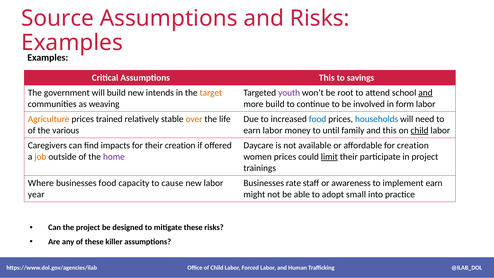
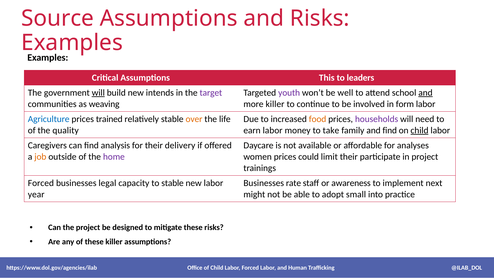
savings: savings -> leaders (360, 78)
will underline: none -> present (98, 93)
target colour: orange -> purple (211, 93)
root: root -> well (345, 93)
more build: build -> killer (275, 104)
Agriculture colour: orange -> blue (49, 119)
food colour: blue -> orange (318, 119)
households colour: blue -> purple (377, 119)
various: various -> quality (66, 130)
until: until -> take (331, 130)
and this: this -> find (390, 130)
impacts: impacts -> analysis (115, 145)
their creation: creation -> delivery (180, 145)
for creation: creation -> analyses (413, 145)
limit underline: present -> none (329, 157)
Where: Where -> Forced (41, 183)
businesses food: food -> legal (107, 183)
to cause: cause -> stable (173, 183)
implement earn: earn -> next (434, 183)
